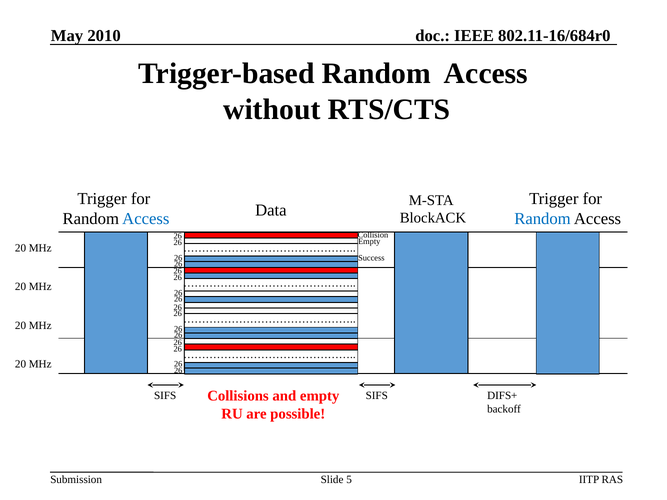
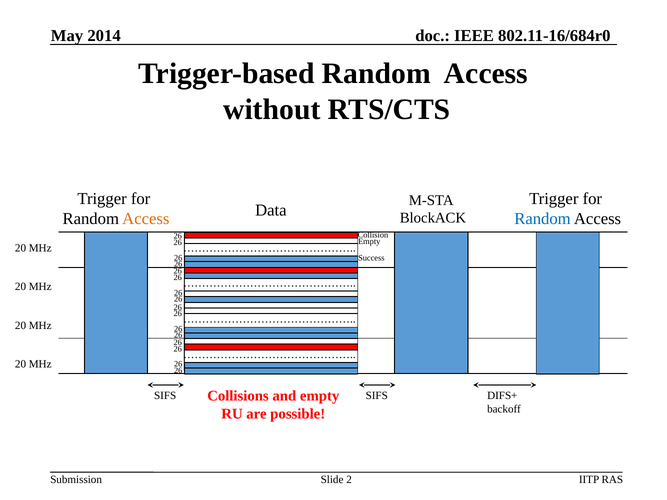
2010: 2010 -> 2014 (104, 36)
Access colour: blue -> orange (146, 219)
5: 5 -> 2 (349, 480)
